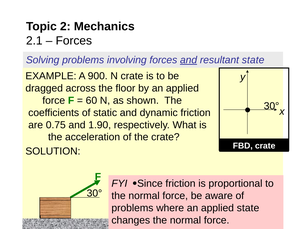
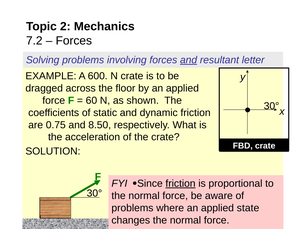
2.1: 2.1 -> 7.2 (34, 41)
resultant state: state -> letter (253, 60)
900: 900 -> 600 (98, 76)
1.90: 1.90 -> 8.50 (100, 125)
friction underline: none -> present (181, 184)
